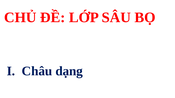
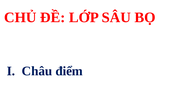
dạng: dạng -> điểm (69, 71)
